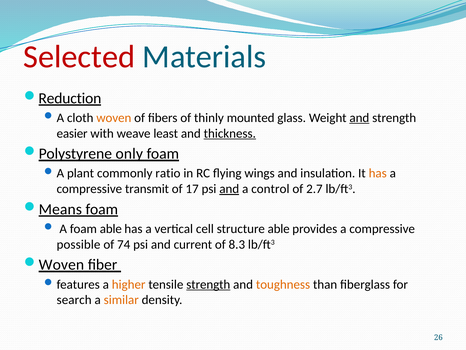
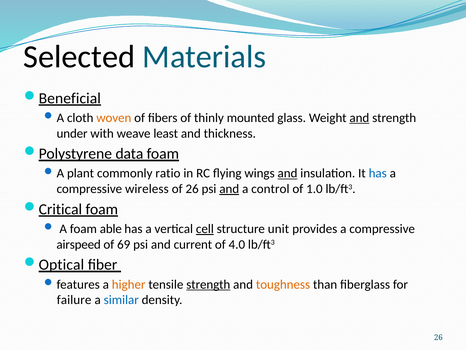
Selected colour: red -> black (79, 57)
Reduction: Reduction -> Beneficial (70, 98)
easier: easier -> under (72, 133)
thickness underline: present -> none (230, 133)
only: only -> data (129, 154)
and underline: none -> present (287, 173)
has colour: orange -> blue (378, 173)
transmit: transmit -> wireless (147, 189)
of 17: 17 -> 26 (192, 189)
2.7: 2.7 -> 1.0 (314, 189)
Means: Means -> Critical (60, 209)
cell underline: none -> present (205, 229)
structure able: able -> unit (278, 229)
possible: possible -> airspeed (79, 244)
74: 74 -> 69 (124, 244)
8.3: 8.3 -> 4.0 (237, 244)
Woven: Woven -> Optical (61, 264)
search: search -> failure (74, 300)
similar colour: orange -> blue (121, 300)
